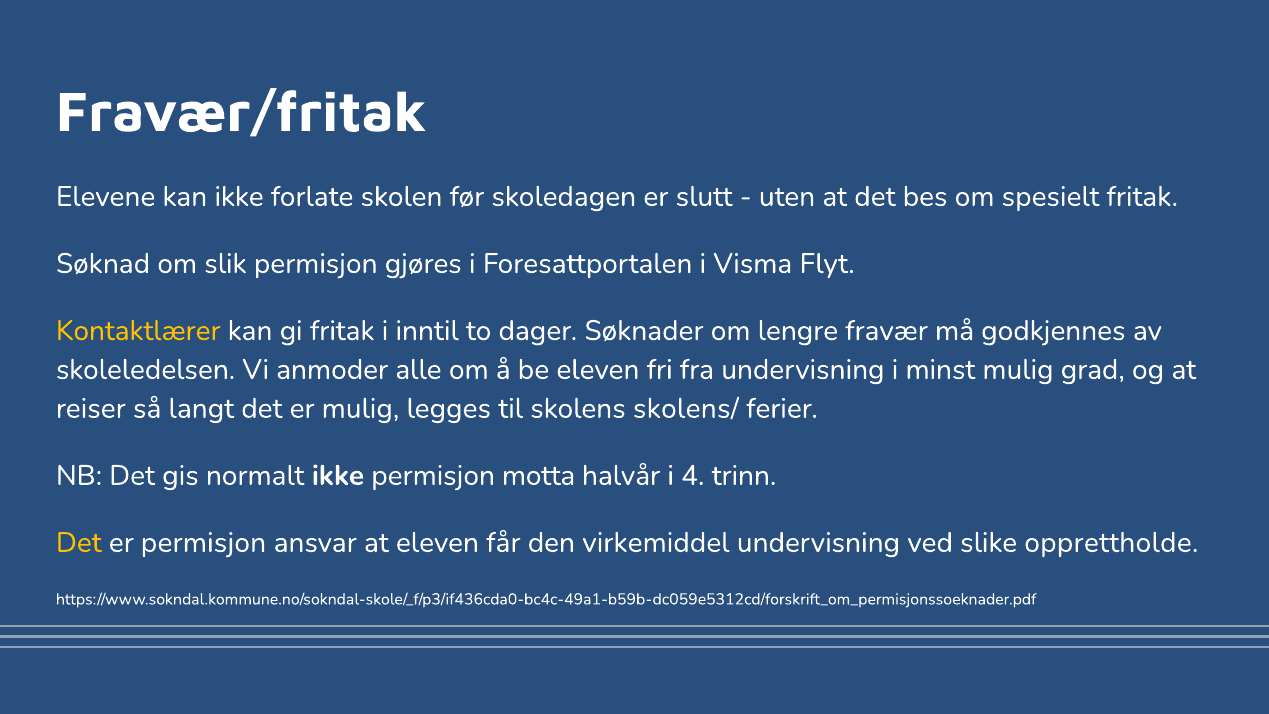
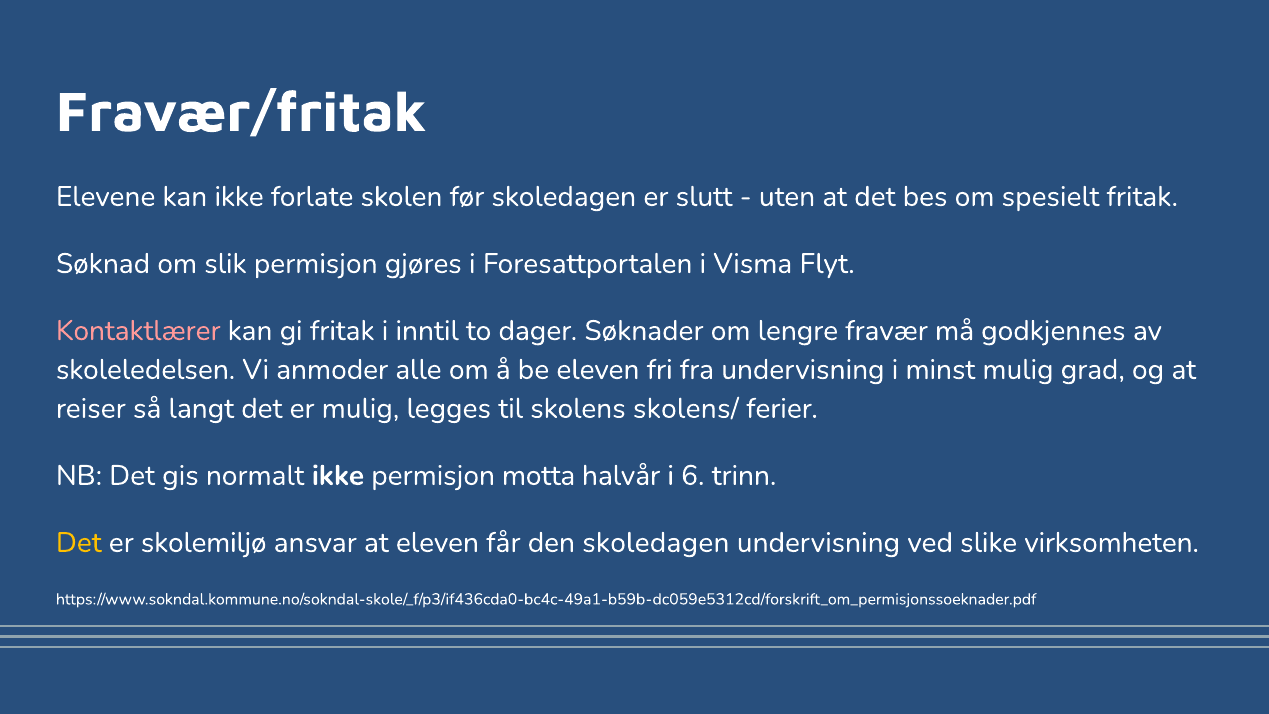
Kontaktlærer colour: yellow -> pink (138, 331)
4: 4 -> 6 (693, 475)
er permisjon: permisjon -> skolemiljø (204, 542)
den virkemiddel: virkemiddel -> skoledagen (656, 542)
opprettholde: opprettholde -> virksomheten (1112, 542)
